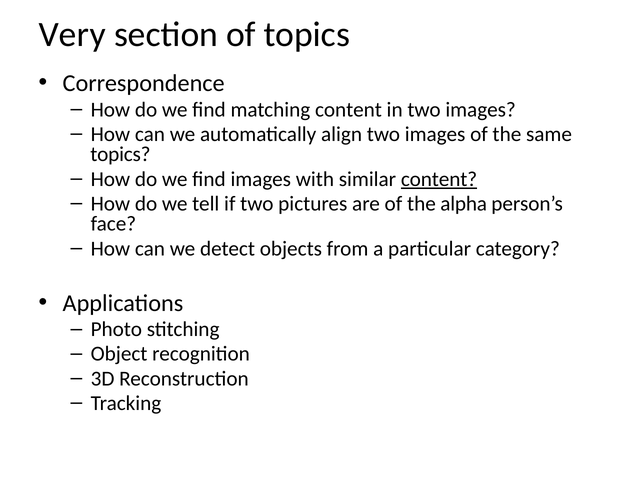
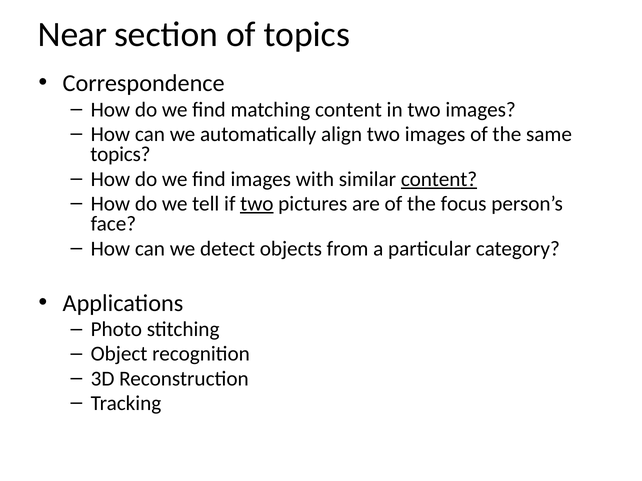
Very: Very -> Near (72, 35)
two underline: none -> present (257, 204)
alpha: alpha -> focus (464, 204)
